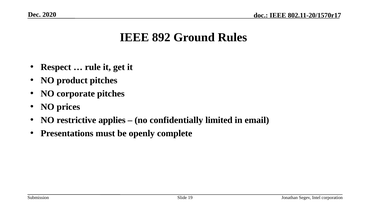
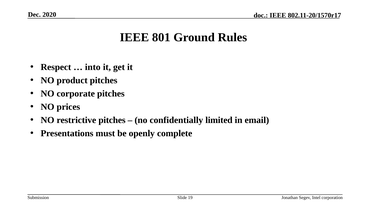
892: 892 -> 801 (161, 38)
rule: rule -> into (93, 67)
restrictive applies: applies -> pitches (112, 120)
